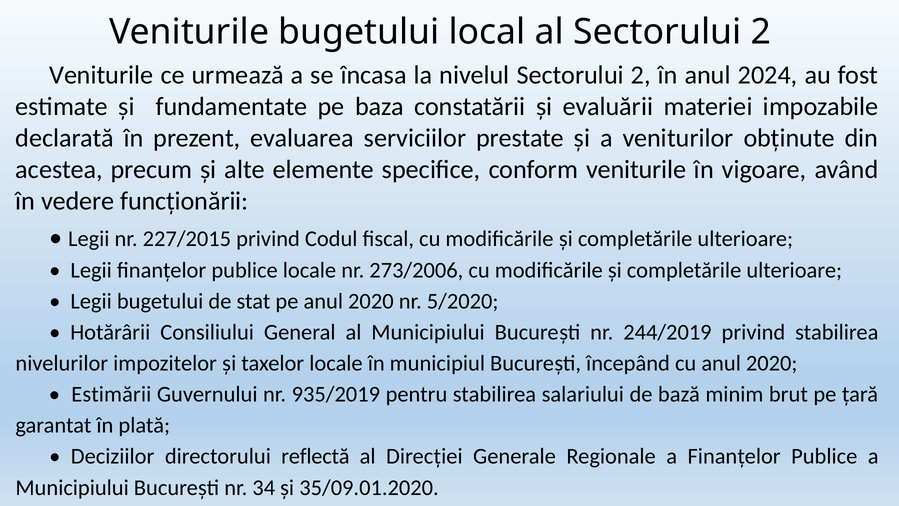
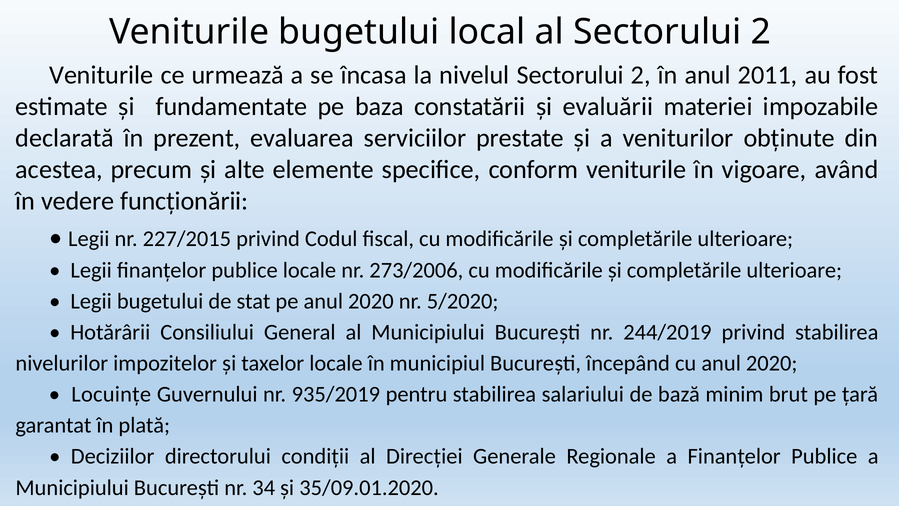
2024: 2024 -> 2011 (768, 75)
Estimării: Estimării -> Locuinţe (111, 394)
reflectă: reflectă -> condiţii (315, 456)
